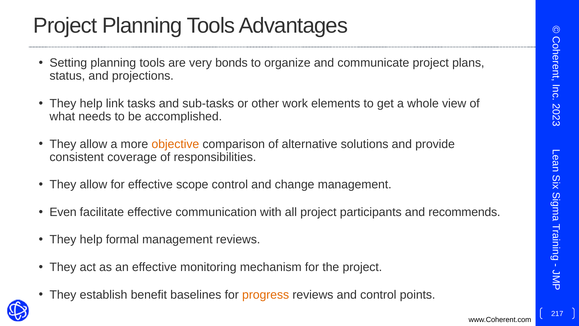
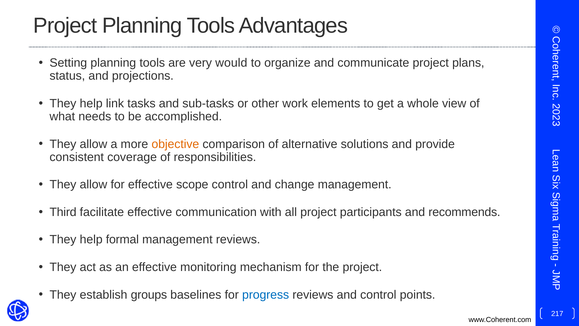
bonds: bonds -> would (231, 63)
Even: Even -> Third (63, 212)
benefit: benefit -> groups (149, 294)
progress colour: orange -> blue (266, 294)
